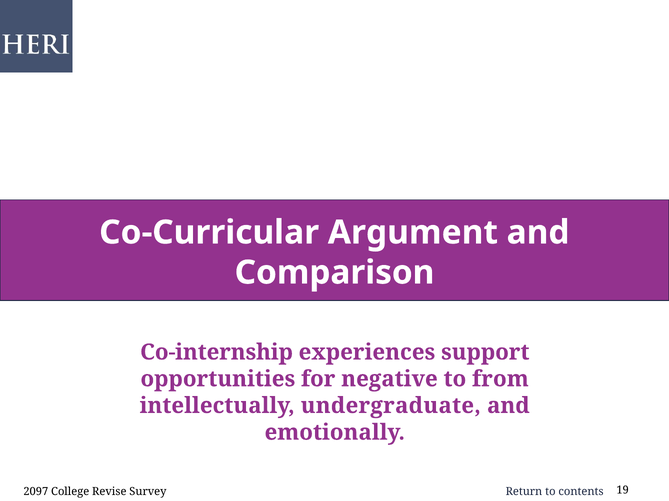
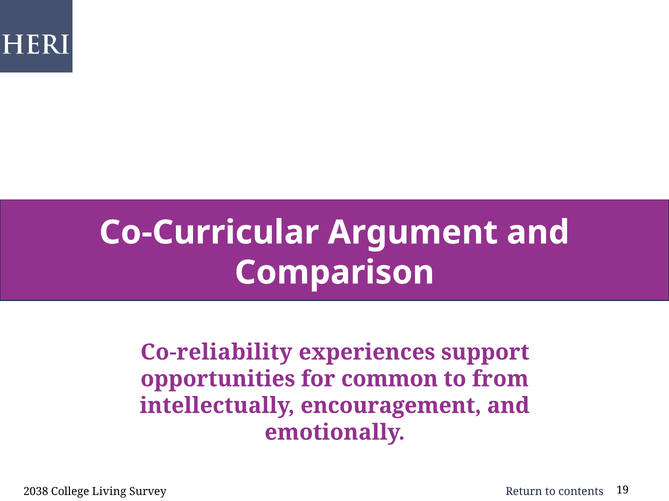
Co-internship: Co-internship -> Co-reliability (216, 353)
negative: negative -> common (390, 379)
undergraduate: undergraduate -> encouragement (391, 406)
2097: 2097 -> 2038 (36, 492)
Revise: Revise -> Living (109, 492)
